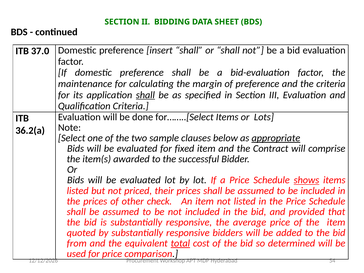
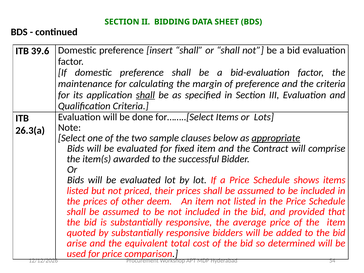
37.0: 37.0 -> 39.6 (40, 51)
36.2(a: 36.2(a -> 26.3(a (30, 131)
shows underline: present -> none (306, 180)
check: check -> deem (159, 201)
from: from -> arise (77, 243)
total underline: present -> none (180, 243)
